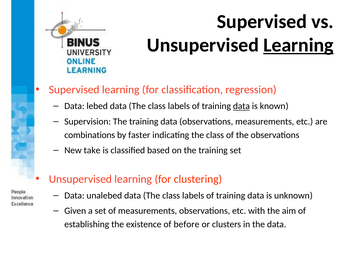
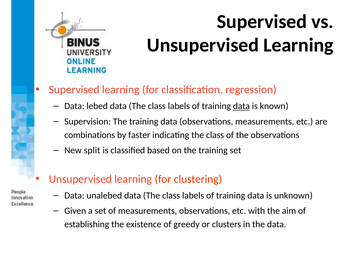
Learning underline: present -> none (298, 45)
take: take -> split (92, 150)
before: before -> greedy (187, 224)
